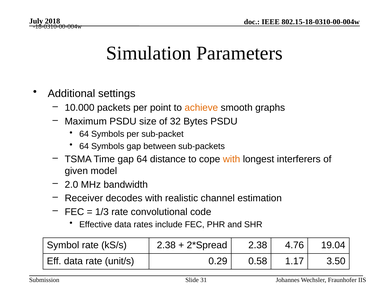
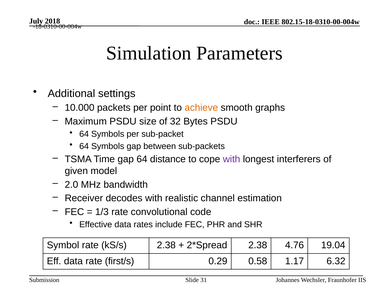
with colour: orange -> purple (232, 159)
unit/s: unit/s -> first/s (120, 261)
3.50: 3.50 -> 6.32 (336, 261)
